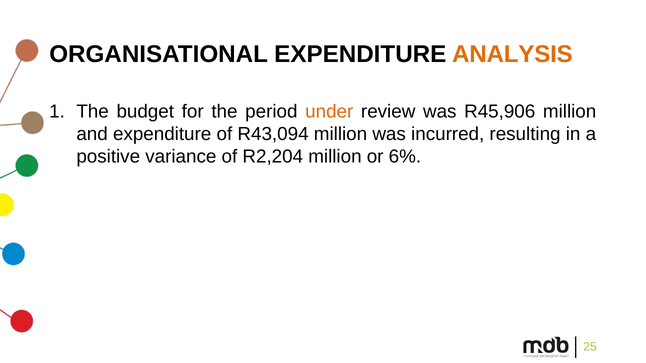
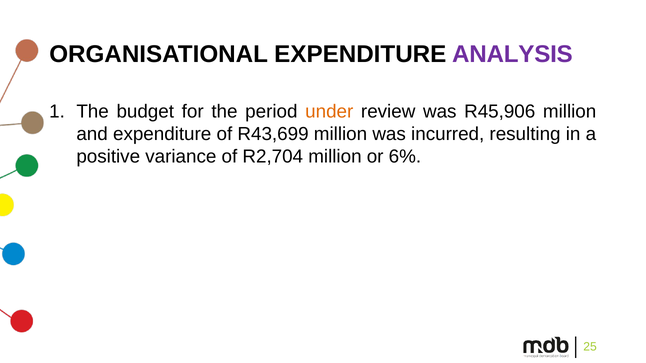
ANALYSIS colour: orange -> purple (512, 54)
R43,094: R43,094 -> R43,699 (273, 134)
R2,204: R2,204 -> R2,704 (273, 157)
